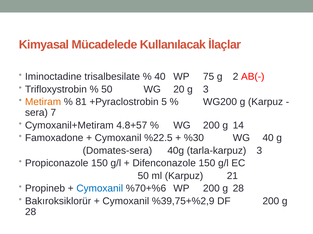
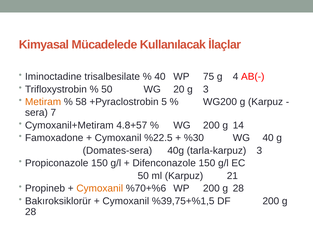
2: 2 -> 4 (236, 77)
81: 81 -> 58 (81, 102)
Cymoxanil colour: blue -> orange (100, 189)
%39,75+%2,9: %39,75+%2,9 -> %39,75+%1,5 (183, 202)
